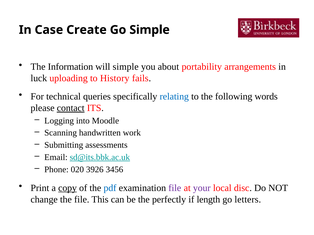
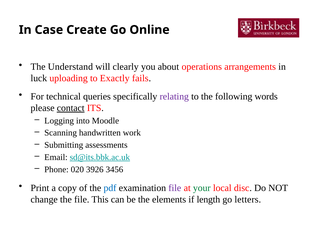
Go Simple: Simple -> Online (150, 30)
Information: Information -> Understand (70, 67)
will simple: simple -> clearly (126, 67)
portability: portability -> operations (202, 67)
History: History -> Exactly (115, 78)
relating colour: blue -> purple (174, 97)
copy underline: present -> none (68, 188)
your colour: purple -> green (202, 188)
perfectly: perfectly -> elements (169, 200)
